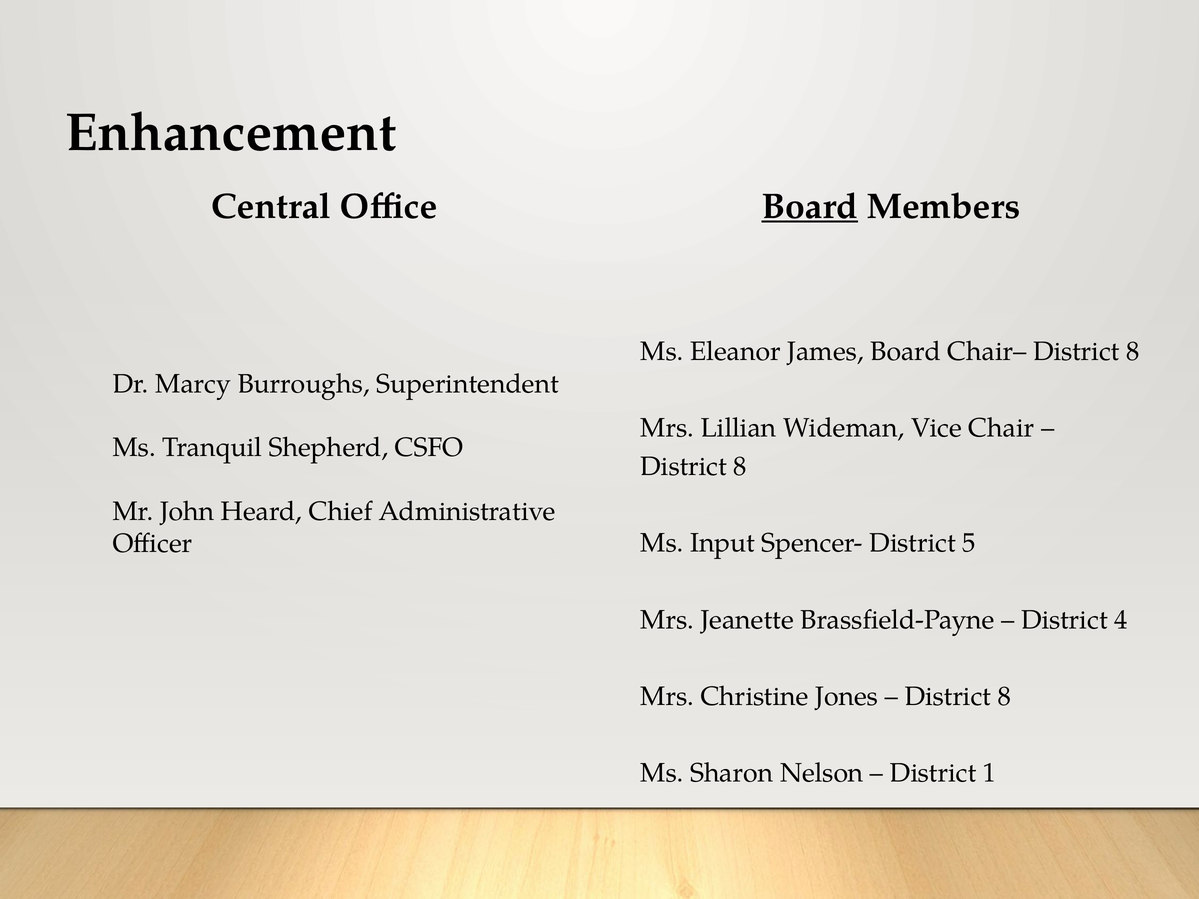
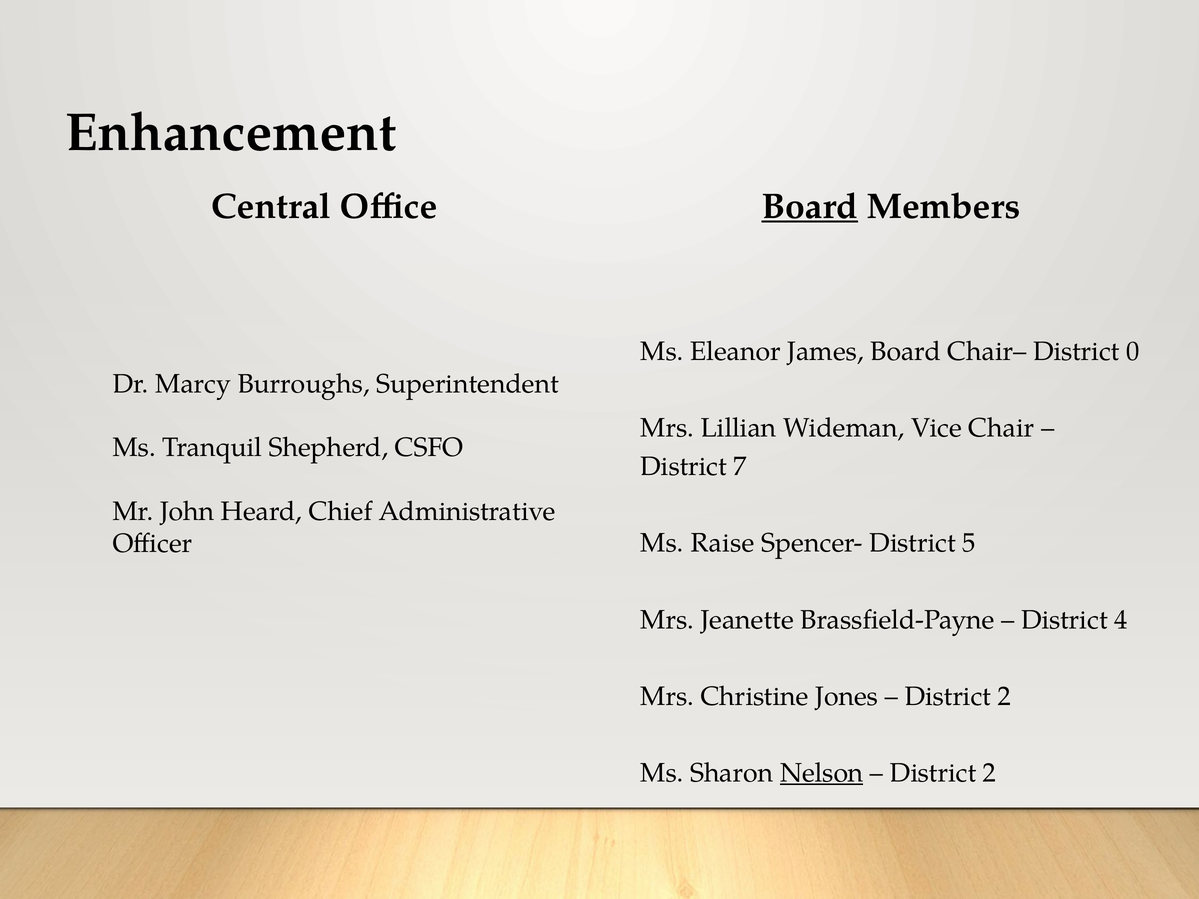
Chair– District 8: 8 -> 0 (1133, 352)
8: 8 -> 7 (740, 467)
Input: Input -> Raise (722, 543)
8: 8 -> 2 (1004, 697)
Nelson underline: none -> present (822, 773)
1: 1 -> 2 (990, 773)
